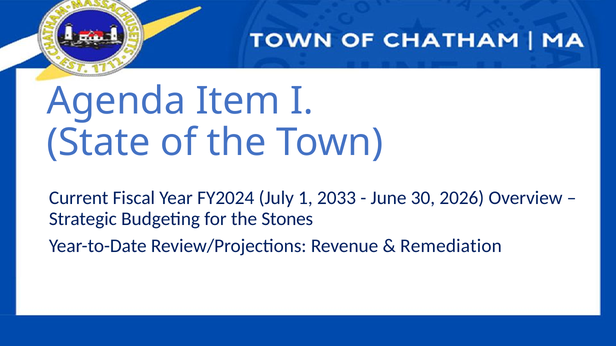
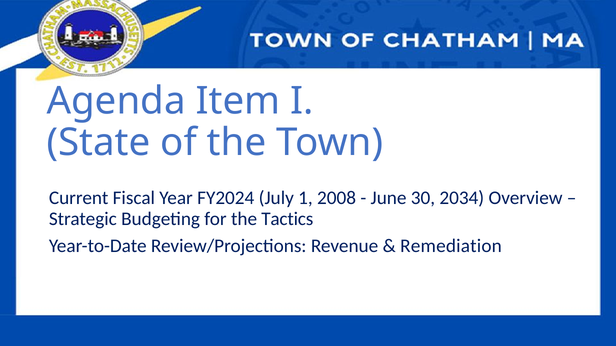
2033: 2033 -> 2008 (337, 198)
2026: 2026 -> 2034 (462, 198)
Stones: Stones -> Tactics (287, 219)
